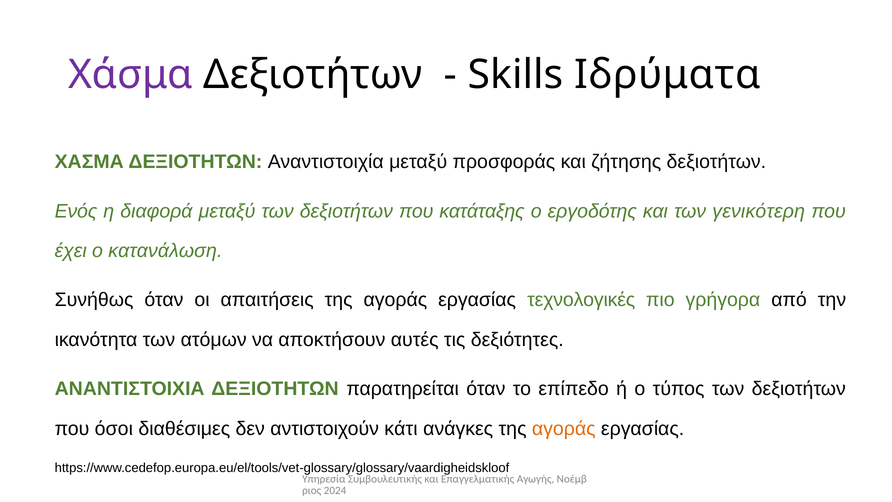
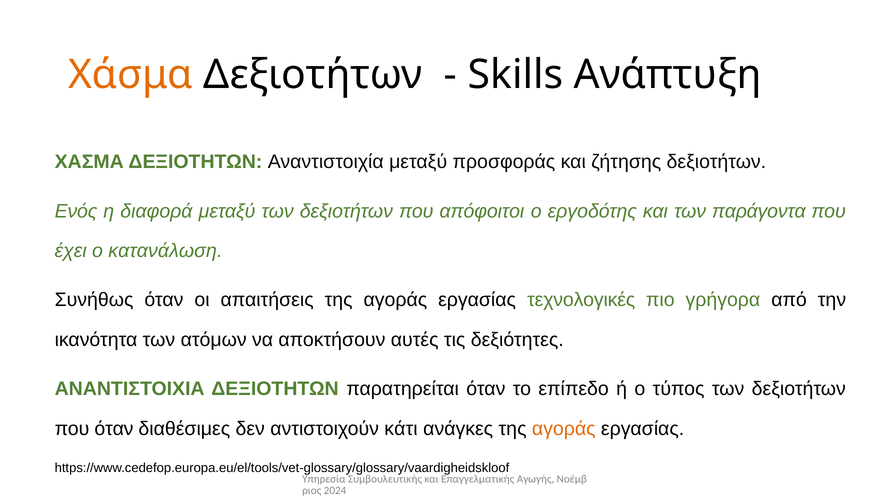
Χάσμα colour: purple -> orange (130, 75)
Ιδρύματα: Ιδρύματα -> Ανάπτυξη (668, 75)
κατάταξης: κατάταξης -> απόφοιτοι (482, 211)
γενικότερη: γενικότερη -> παράγοντα (759, 211)
που όσοι: όσοι -> όταν (114, 429)
